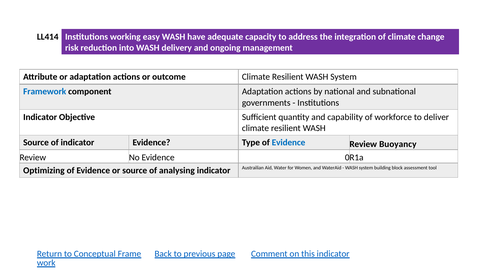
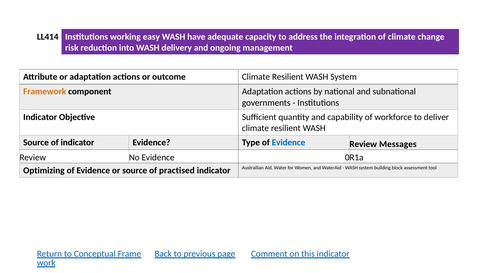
Framework colour: blue -> orange (45, 92)
Buoyancy: Buoyancy -> Messages (398, 144)
analysing: analysing -> practised (177, 171)
